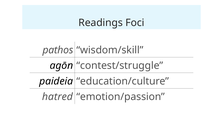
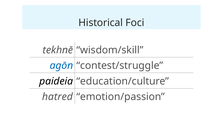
Readings: Readings -> Historical (101, 23)
pathos: pathos -> tekhnē (58, 50)
agōn colour: black -> blue (61, 66)
